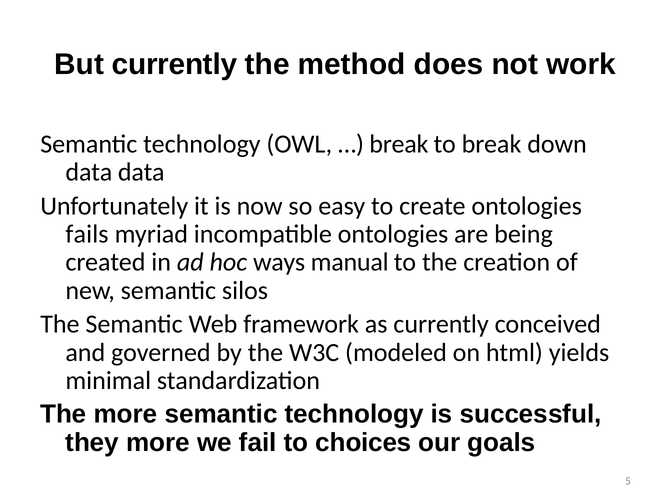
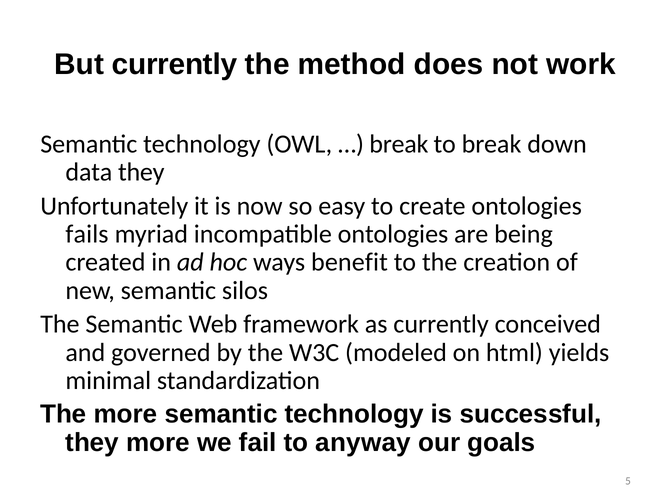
data data: data -> they (141, 172)
manual: manual -> benefit (349, 262)
choices: choices -> anyway (363, 442)
